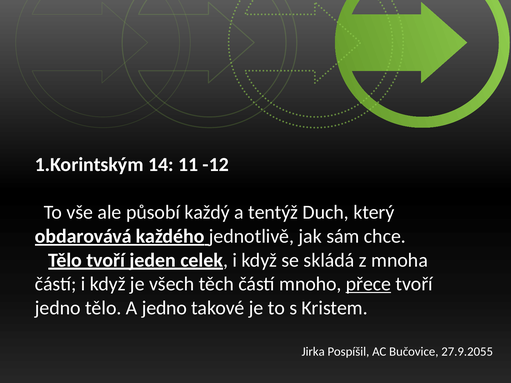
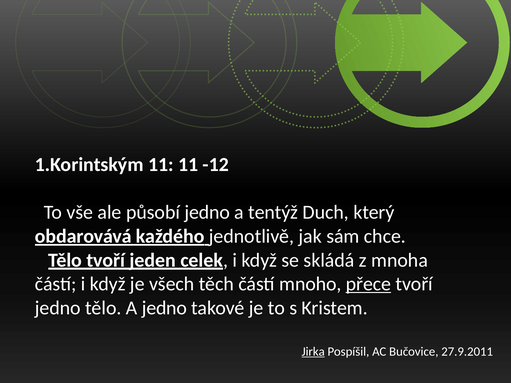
1.Korintským 14: 14 -> 11 (161, 165)
působí každý: každý -> jedno (207, 213)
Jirka underline: none -> present (313, 352)
27.9.2055: 27.9.2055 -> 27.9.2011 (467, 352)
